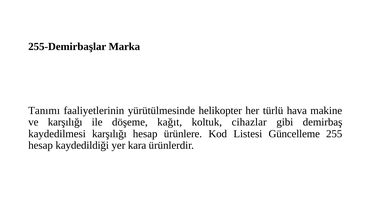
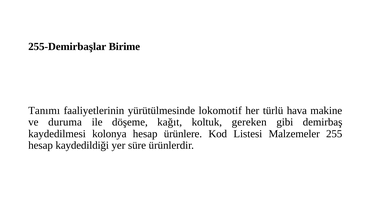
Marka: Marka -> Birime (124, 47)
helikopter: helikopter -> lokomotif (220, 111)
ve karşılığı: karşılığı -> duruma (65, 123)
cihazlar: cihazlar -> gereken (249, 123)
kaydedilmesi karşılığı: karşılığı -> kolonya (109, 134)
Güncelleme: Güncelleme -> Malzemeler (294, 134)
kara: kara -> süre (137, 146)
